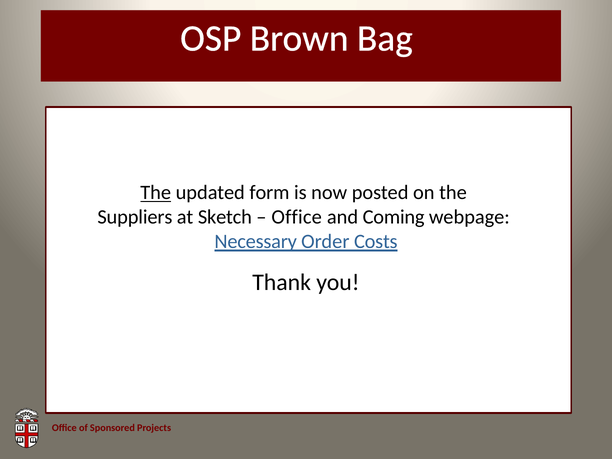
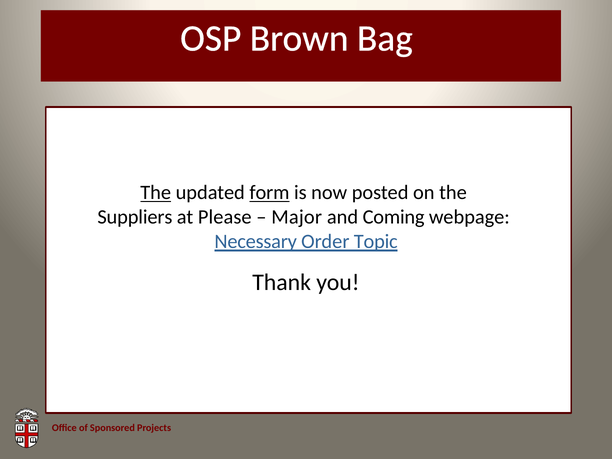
form underline: none -> present (269, 193)
Sketch: Sketch -> Please (225, 217)
Office: Office -> Major (297, 217)
Costs: Costs -> Topic (376, 242)
